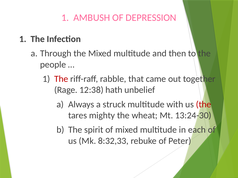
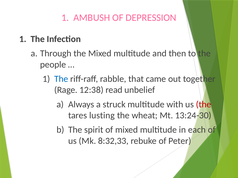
The colour: red -> blue (61, 79)
hath: hath -> read (114, 90)
mighty: mighty -> lusting (102, 116)
